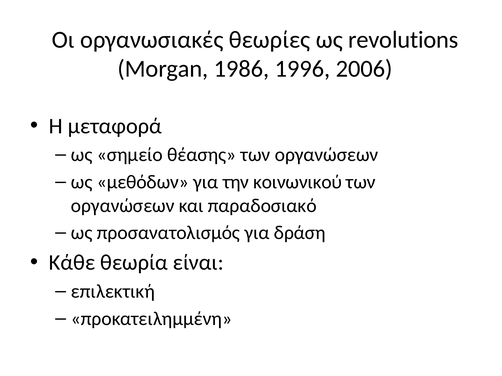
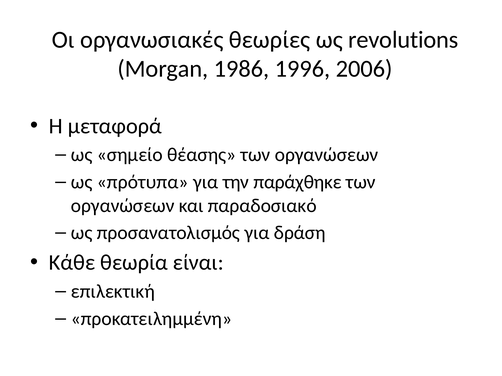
μεθόδων: μεθόδων -> πρότυπα (143, 182)
κοινωνικού: κοινωνικού -> παράχθηκε (298, 182)
